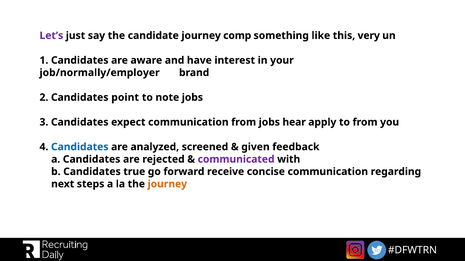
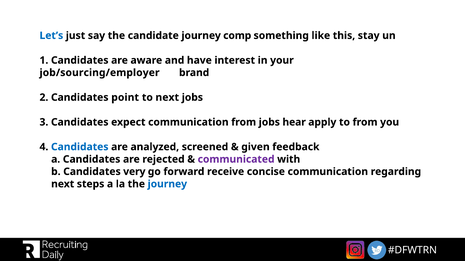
Let’s colour: purple -> blue (51, 36)
very: very -> stay (369, 36)
job/normally/employer: job/normally/employer -> job/sourcing/employer (100, 73)
to note: note -> next (167, 98)
true: true -> very (134, 172)
journey colour: orange -> blue (167, 184)
